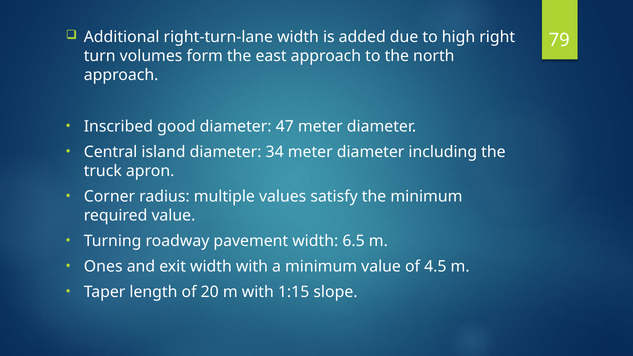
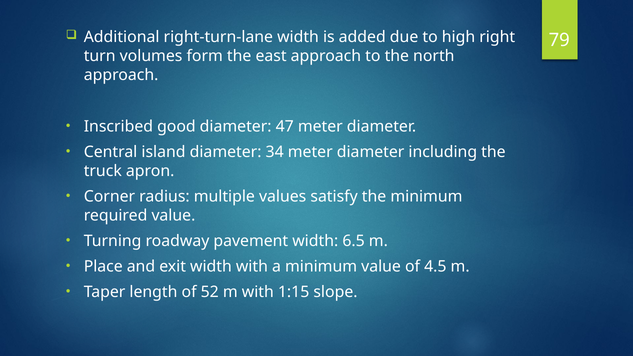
Ones: Ones -> Place (103, 267)
20: 20 -> 52 (210, 292)
